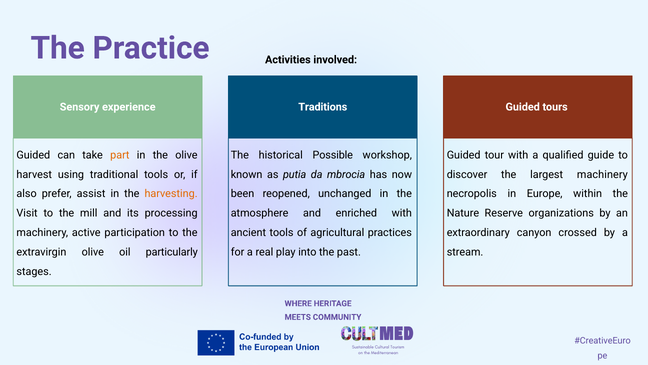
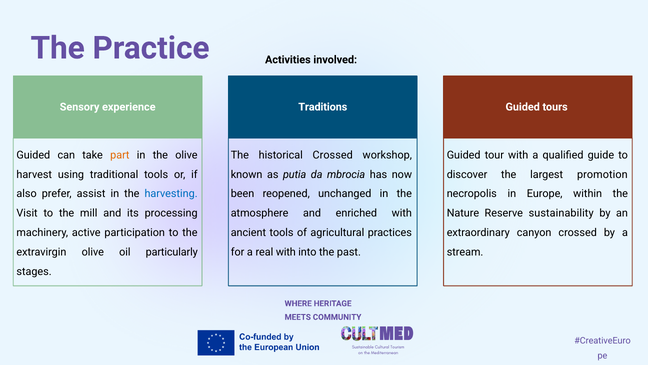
historical Possible: Possible -> Crossed (333, 155)
largest machinery: machinery -> promotion (602, 174)
harvesting colour: orange -> blue (171, 194)
organizations: organizations -> sustainability (561, 213)
real play: play -> with (286, 252)
